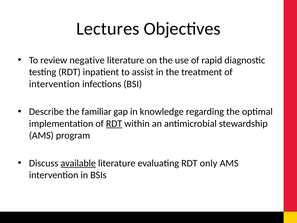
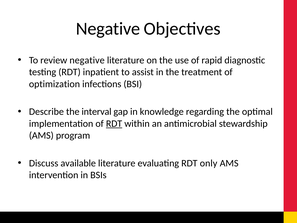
Lectures: Lectures -> Negative (108, 29)
intervention: intervention -> optimization (54, 84)
familiar: familiar -> interval (97, 112)
available underline: present -> none (78, 163)
